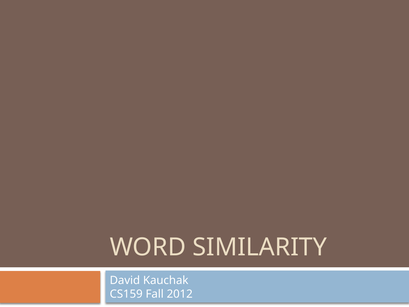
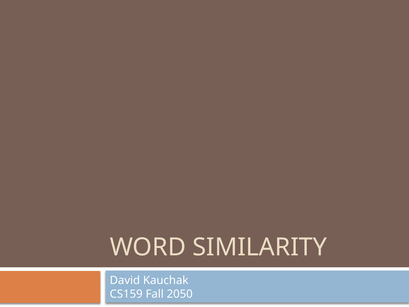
2012: 2012 -> 2050 (180, 294)
